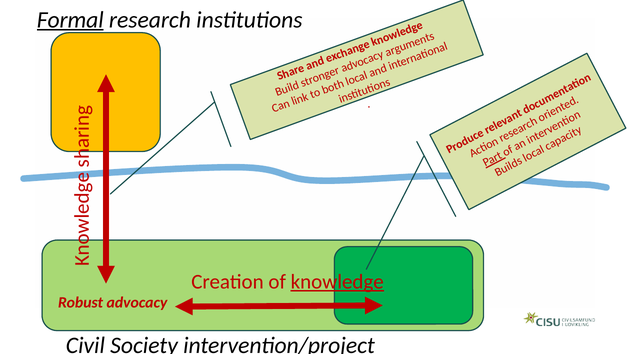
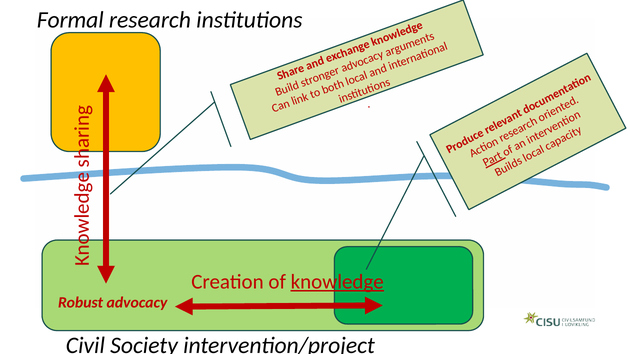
Formal underline: present -> none (70, 20)
